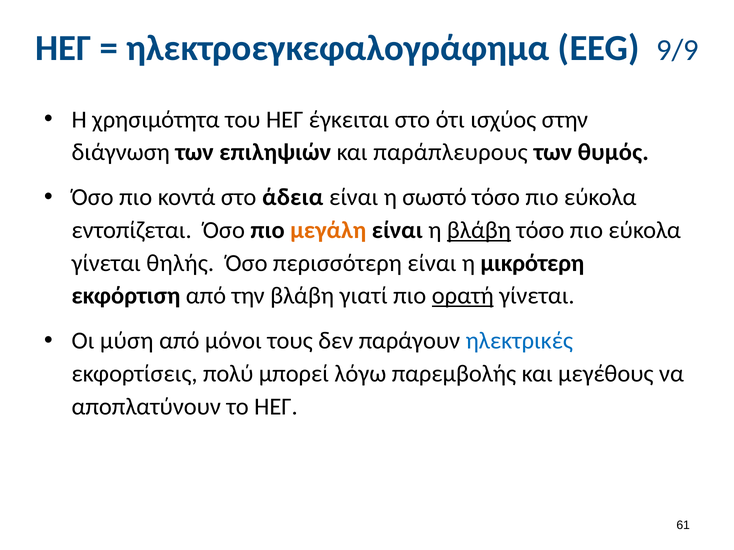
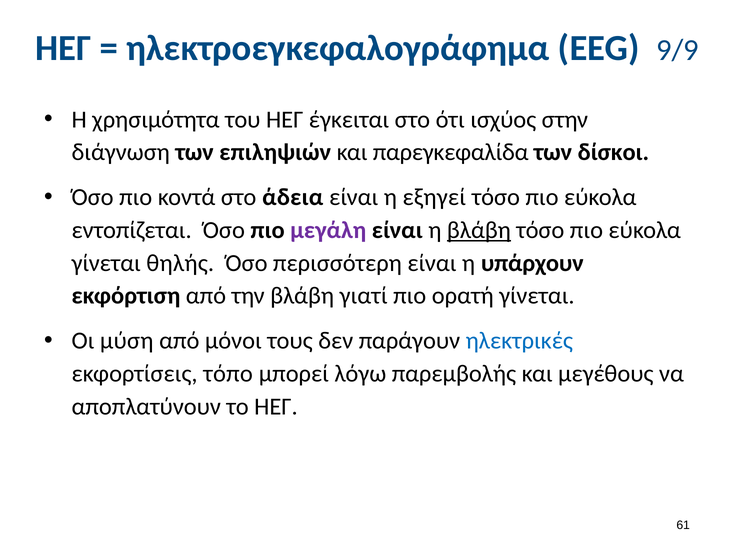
παράπλευρους: παράπλευρους -> παρεγκεφαλίδα (451, 152)
θυμός: θυμός -> δίσκοι (613, 152)
σωστό: σωστό -> εξηγεί (434, 198)
μεγάλη colour: orange -> purple (328, 230)
μικρότερη: μικρότερη -> υπάρχουν (532, 263)
ορατή underline: present -> none (463, 296)
πολύ: πολύ -> τόπο (228, 374)
